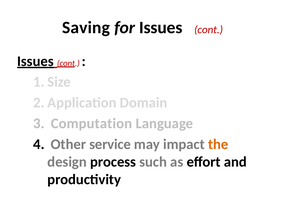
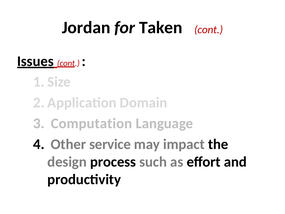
Saving: Saving -> Jordan (86, 28)
for Issues: Issues -> Taken (161, 28)
the colour: orange -> black (218, 144)
